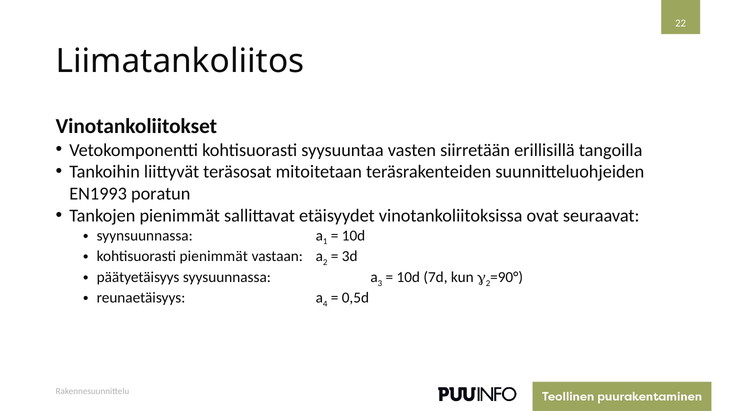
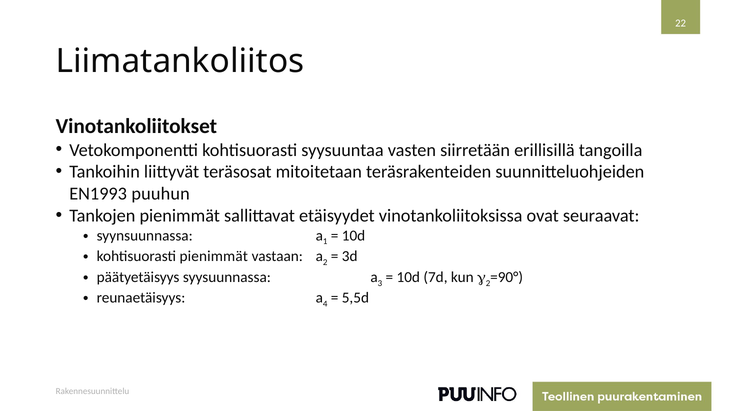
poratun: poratun -> puuhun (161, 194)
0,5d: 0,5d -> 5,5d (355, 298)
